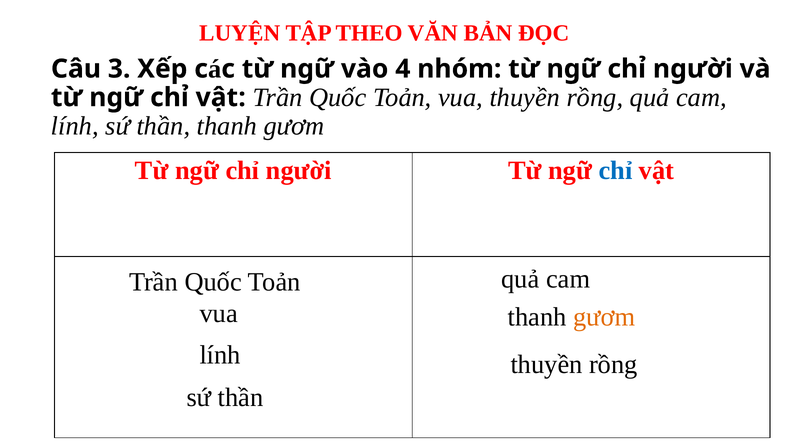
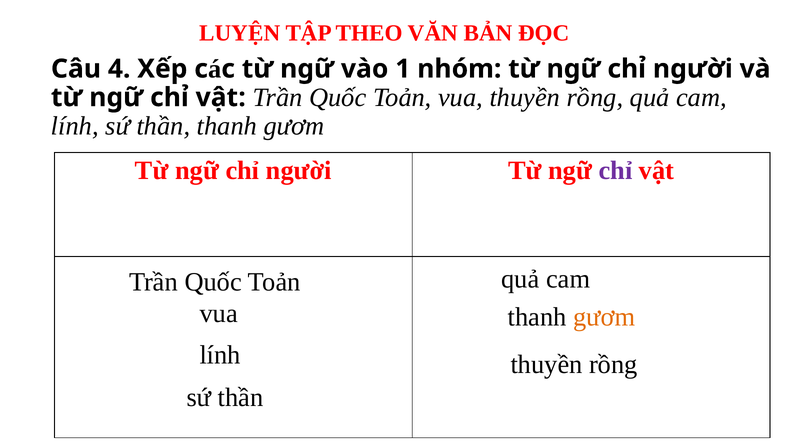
3: 3 -> 4 (119, 69)
4: 4 -> 1 (403, 69)
chỉ colour: blue -> purple (615, 170)
